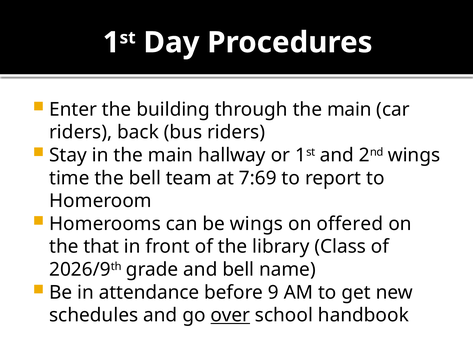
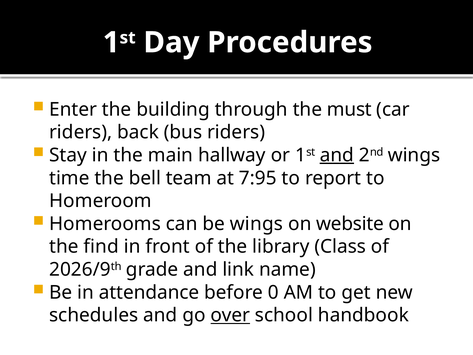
through the main: main -> must (349, 109)
and underline: none -> present (337, 155)
7:69: 7:69 -> 7:95 (258, 178)
offered: offered -> website (350, 224)
that: that -> find (101, 247)
and bell: bell -> link (238, 269)
9: 9 -> 0 (273, 292)
